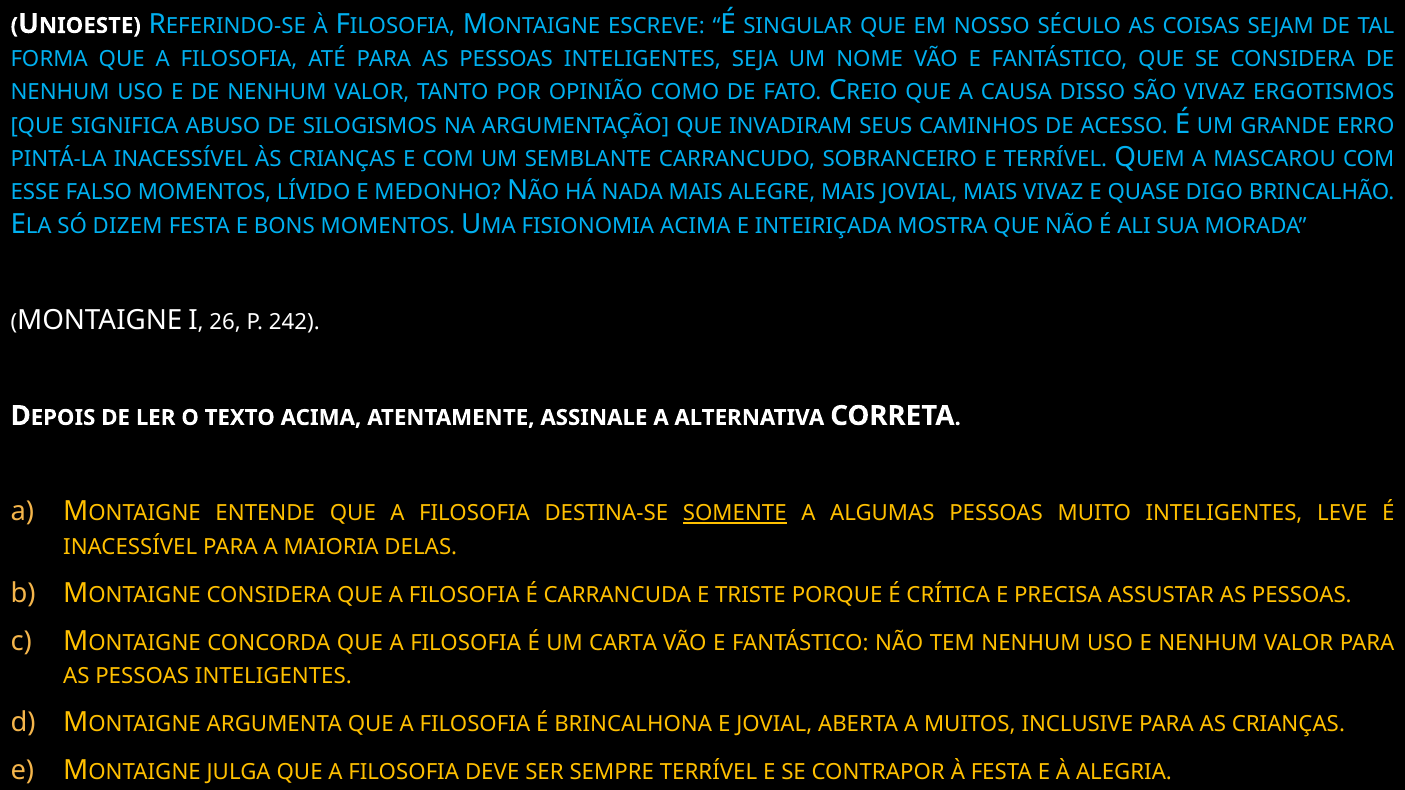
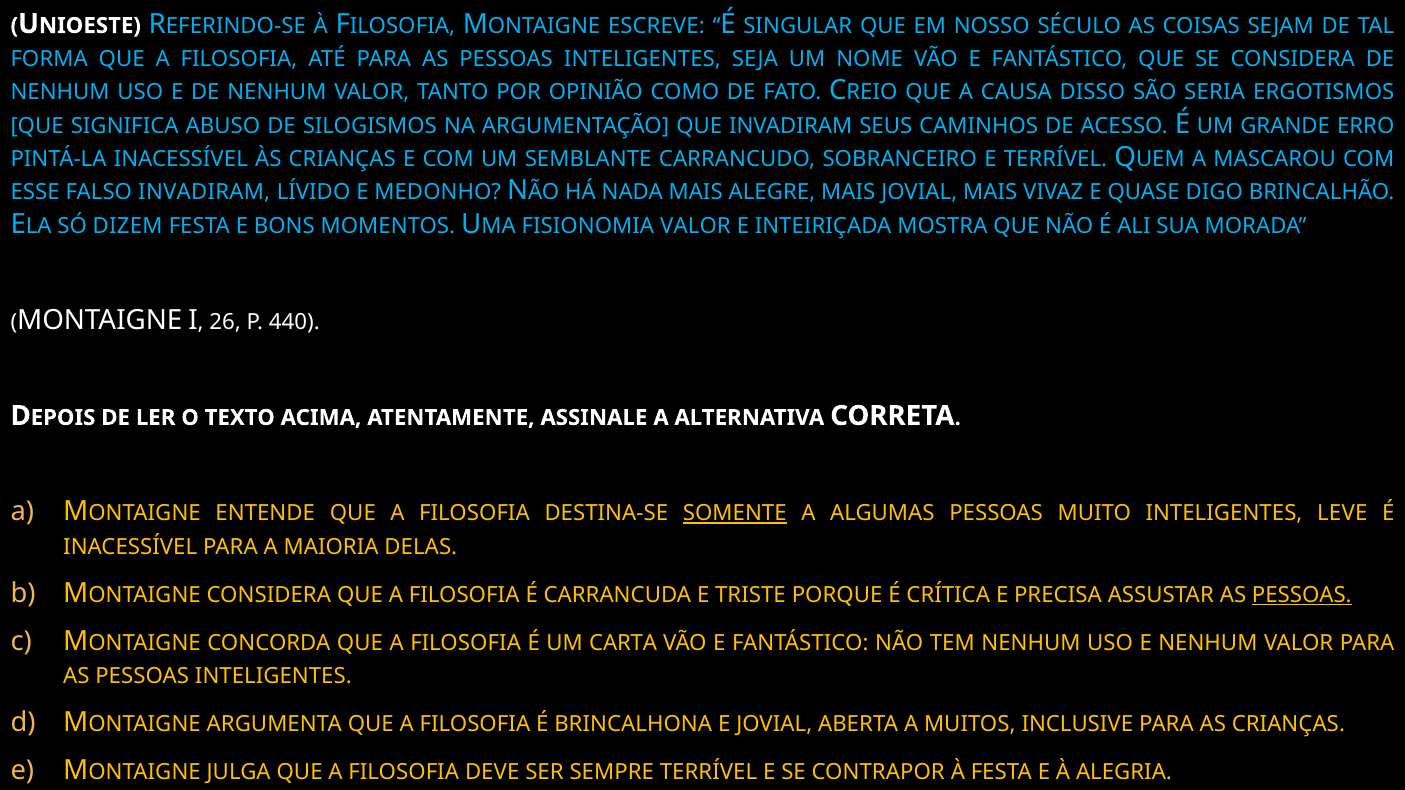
SÃO VIVAZ: VIVAZ -> SERIA (1215, 92)
FALSO MOMENTOS: MOMENTOS -> INVADIRAM (204, 192)
FISIONOMIA ACIMA: ACIMA -> VALOR (695, 226)
242: 242 -> 440 (294, 322)
PESSOAS underline: none -> present (1302, 595)
